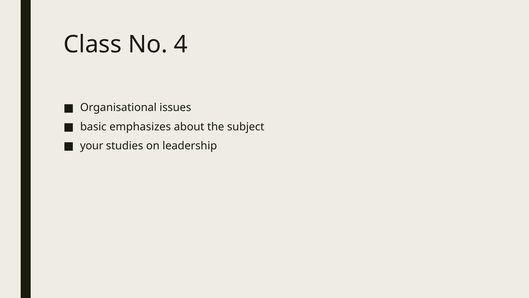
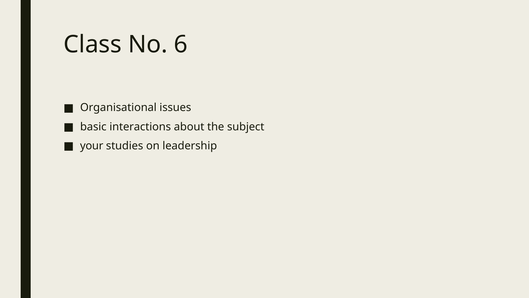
4: 4 -> 6 (181, 44)
emphasizes: emphasizes -> interactions (140, 127)
